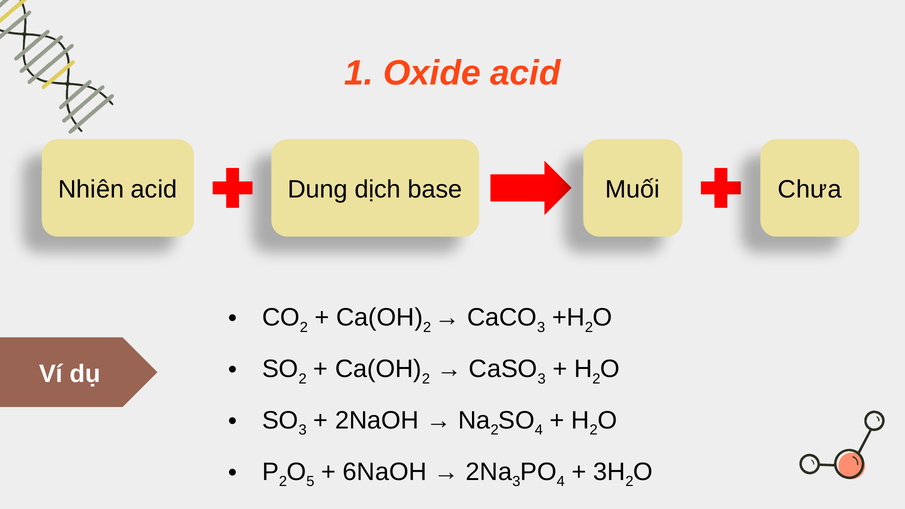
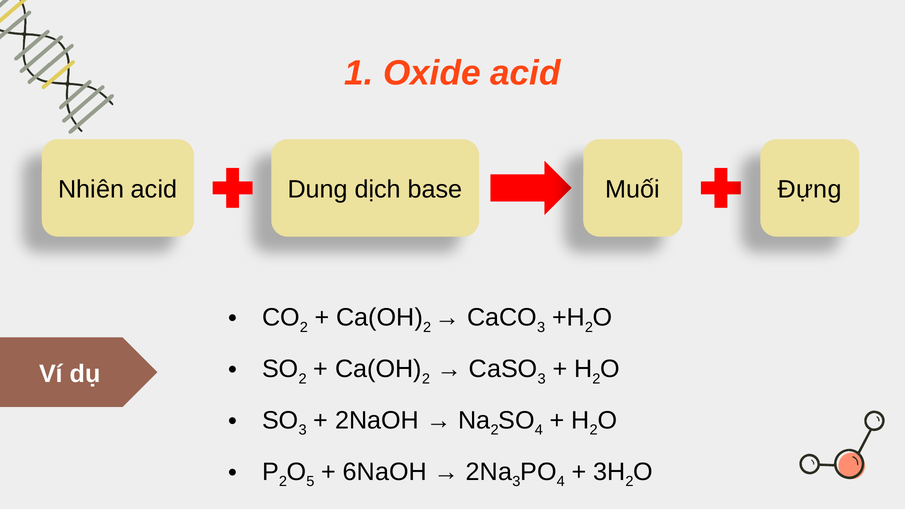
Chưa: Chưa -> Đựng (810, 190)
